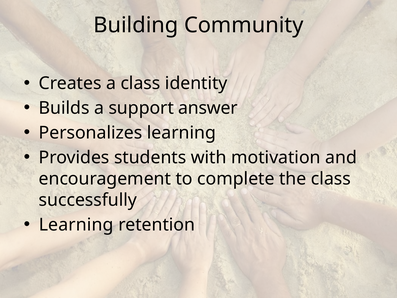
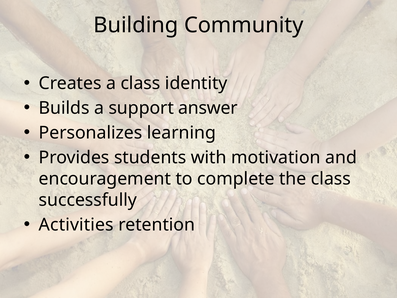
Learning: Learning -> Activities (76, 224)
